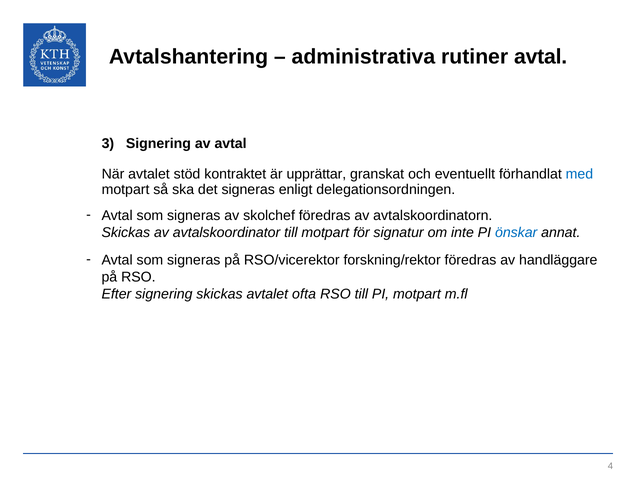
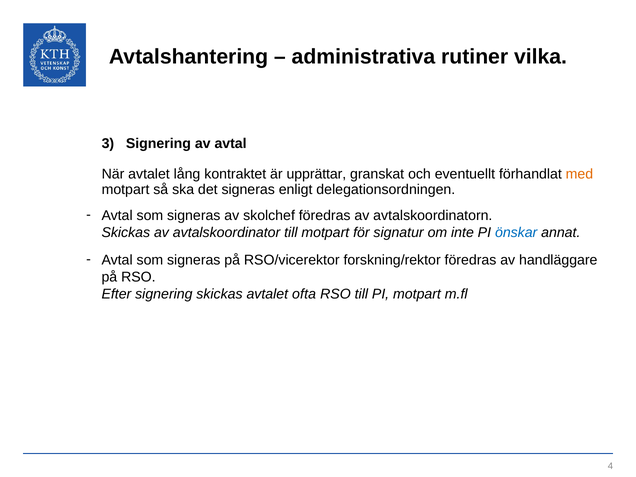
rutiner avtal: avtal -> vilka (541, 57)
stöd: stöd -> lång (187, 174)
med colour: blue -> orange (579, 174)
